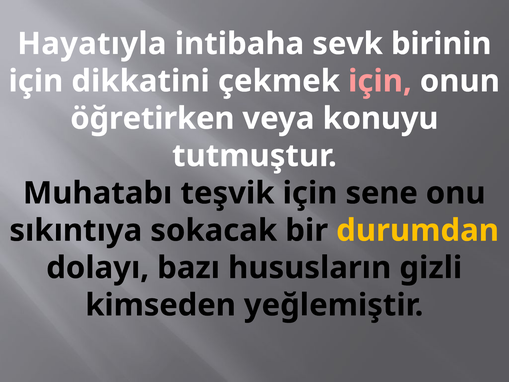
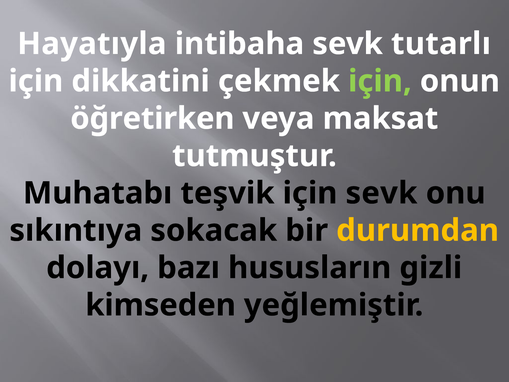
birinin: birinin -> tutarlı (441, 44)
için colour: pink -> light green (380, 81)
konuyu: konuyu -> maksat (380, 118)
için sene: sene -> sevk (381, 193)
